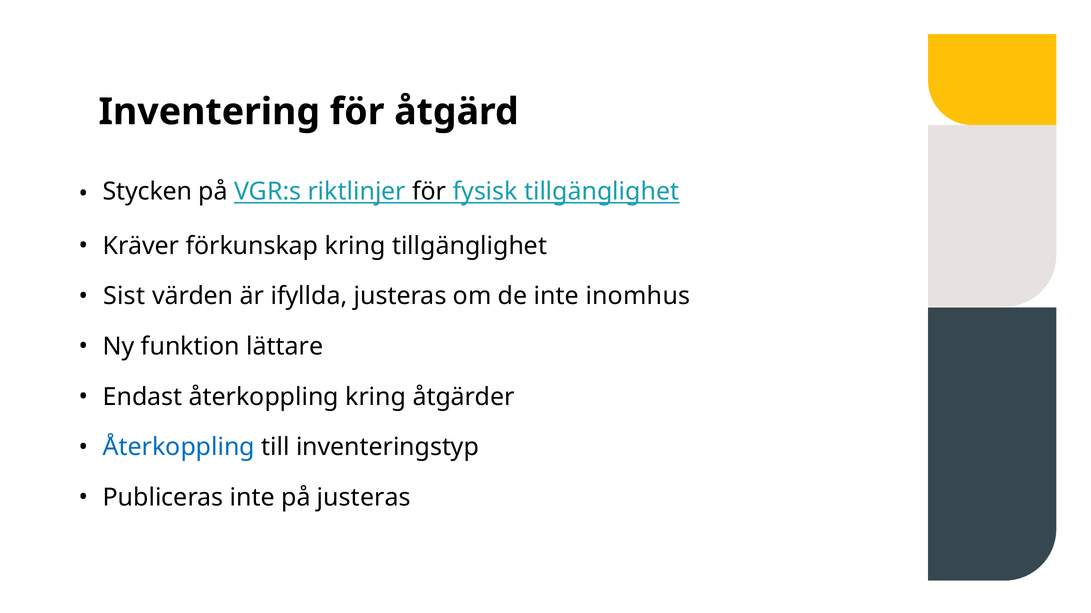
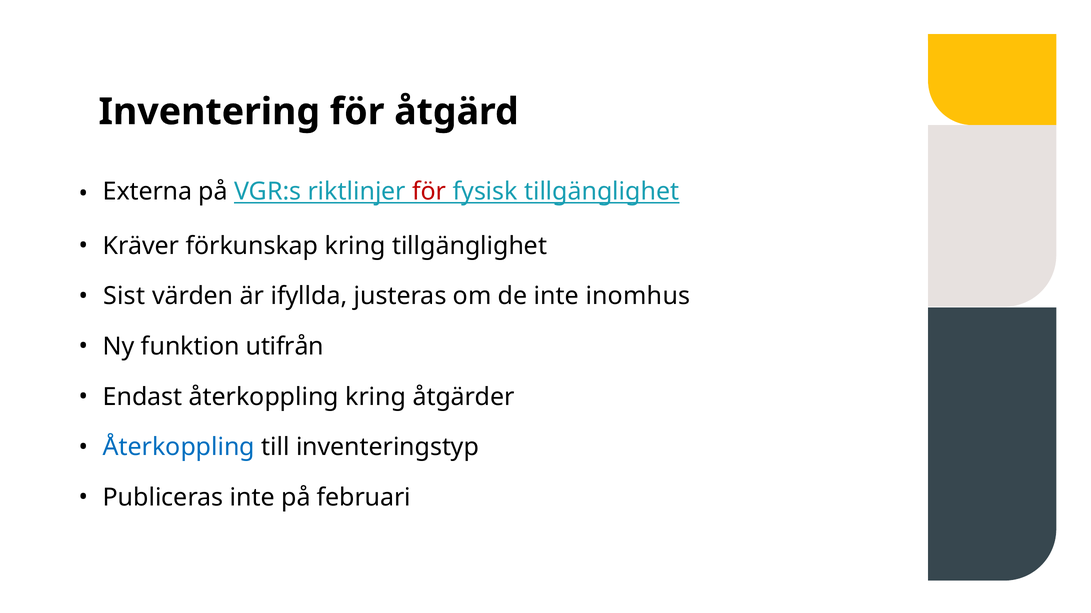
Stycken: Stycken -> Externa (147, 192)
för colour: black -> red (429, 192)
lättare: lättare -> utifrån (285, 347)
på justeras: justeras -> februari (364, 498)
